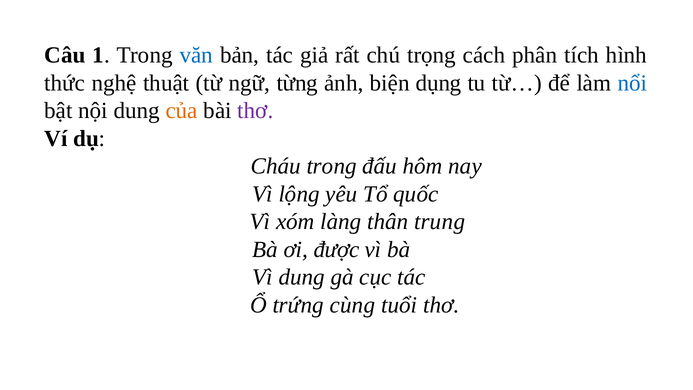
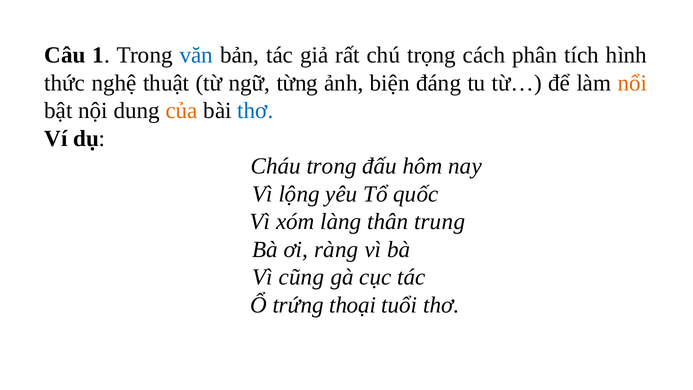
dụng: dụng -> đáng (439, 83)
nổi colour: blue -> orange (632, 83)
thơ colour: purple -> blue (255, 111)
được: được -> ràng (336, 249)
Vì dung: dung -> cũng (302, 277)
cùng: cùng -> thoại (353, 305)
